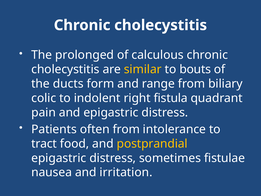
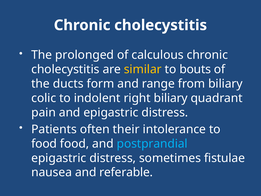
right fistula: fistula -> biliary (171, 98)
often from: from -> their (126, 129)
tract: tract -> food (44, 143)
postprandial colour: yellow -> light blue (152, 143)
irritation: irritation -> referable (126, 172)
